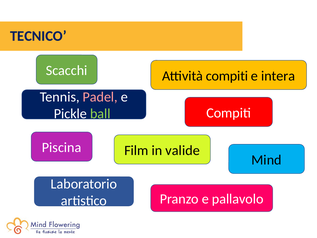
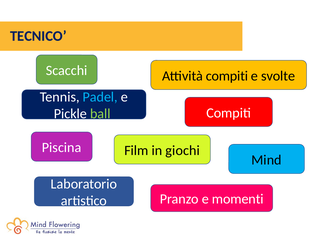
intera: intera -> svolte (278, 76)
Padel colour: pink -> light blue (100, 97)
valide: valide -> giochi (183, 150)
pallavolo: pallavolo -> momenti (238, 199)
